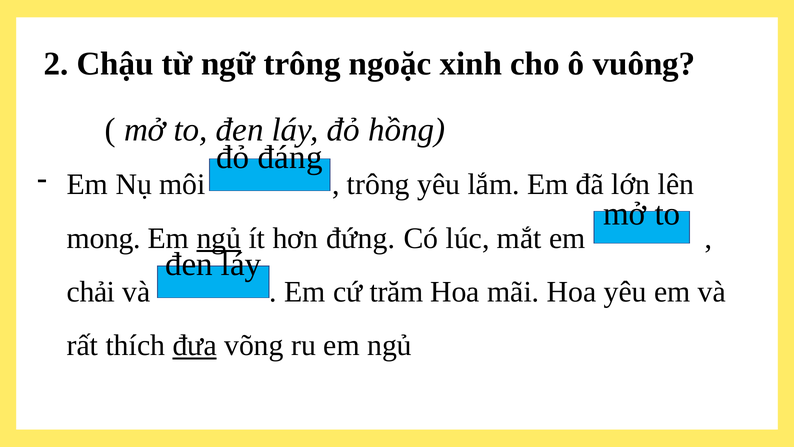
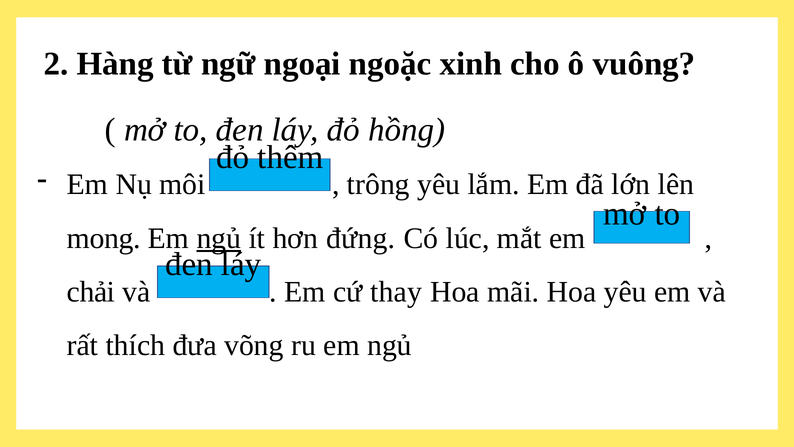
Chậu: Chậu -> Hàng (115, 64)
ngữ trông: trông -> ngoại (302, 64)
đáng: đáng -> thêm (290, 157)
trăm: trăm -> thay (396, 292)
đưa underline: present -> none (195, 345)
